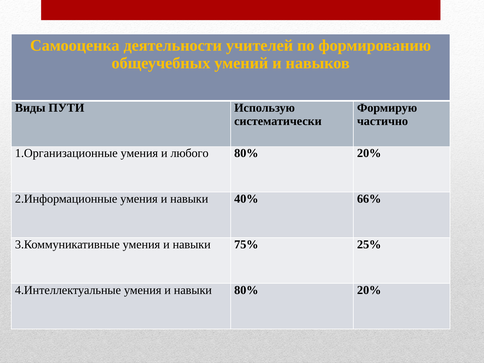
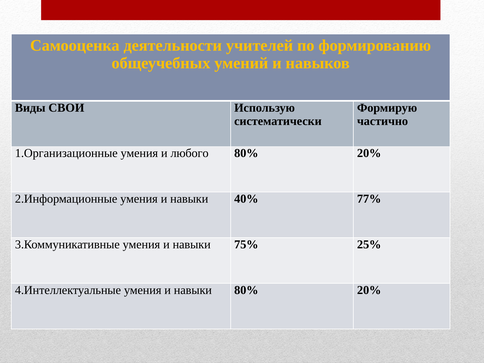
ПУТИ: ПУТИ -> СВОИ (66, 108)
66%: 66% -> 77% (369, 199)
